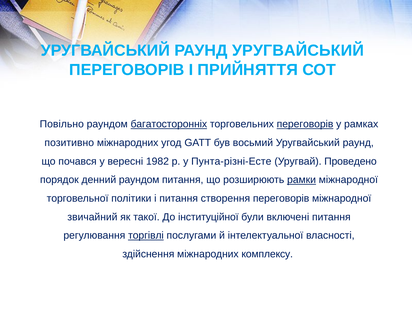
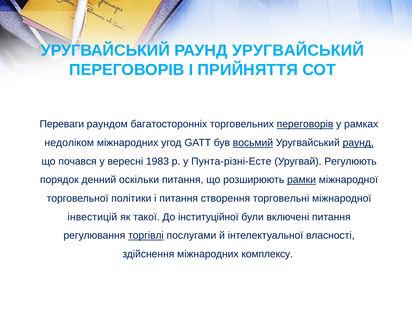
Повільно: Повільно -> Переваги (62, 124)
багатосторонніх underline: present -> none (169, 124)
позитивно: позитивно -> недоліком (69, 143)
восьмий underline: none -> present (253, 143)
раунд underline: none -> present (358, 143)
1982: 1982 -> 1983 (157, 161)
Проведено: Проведено -> Регулюють (351, 161)
денний раундом: раундом -> оскільки (139, 180)
створення переговорів: переговорів -> торговельні (281, 198)
звичайний: звичайний -> інвестицій (92, 217)
